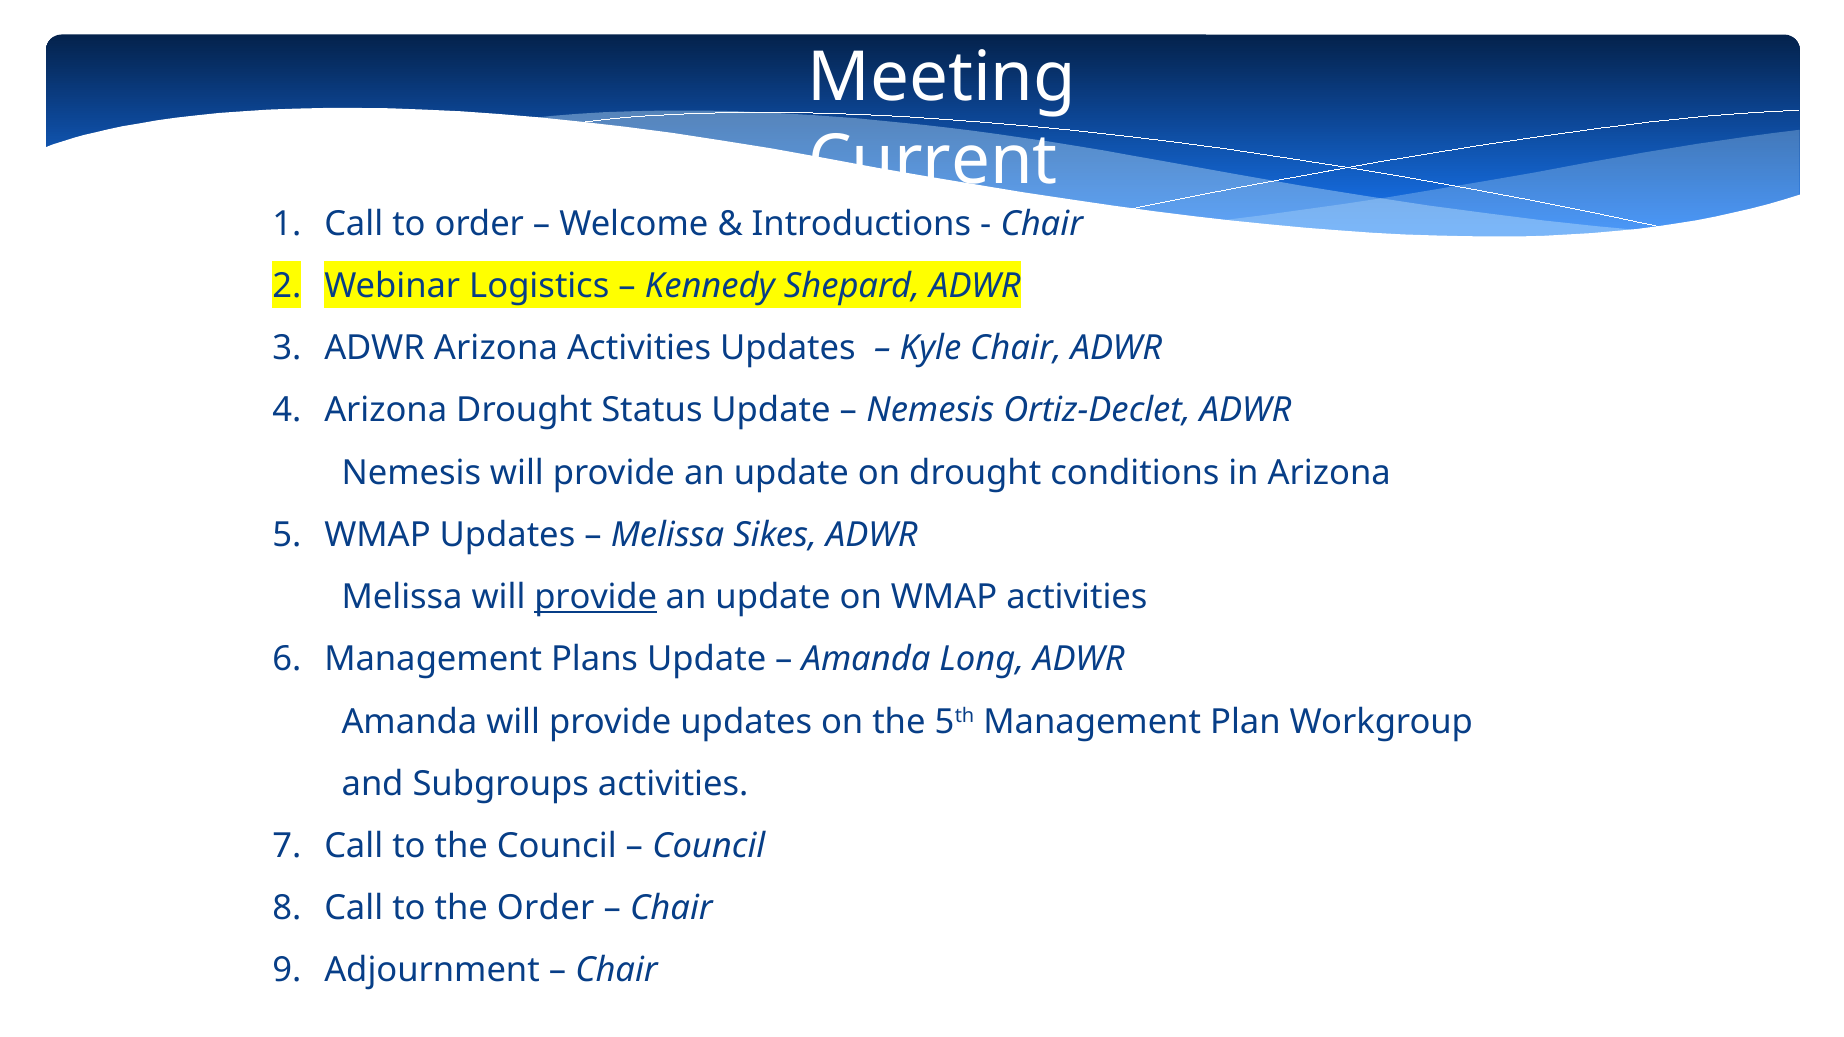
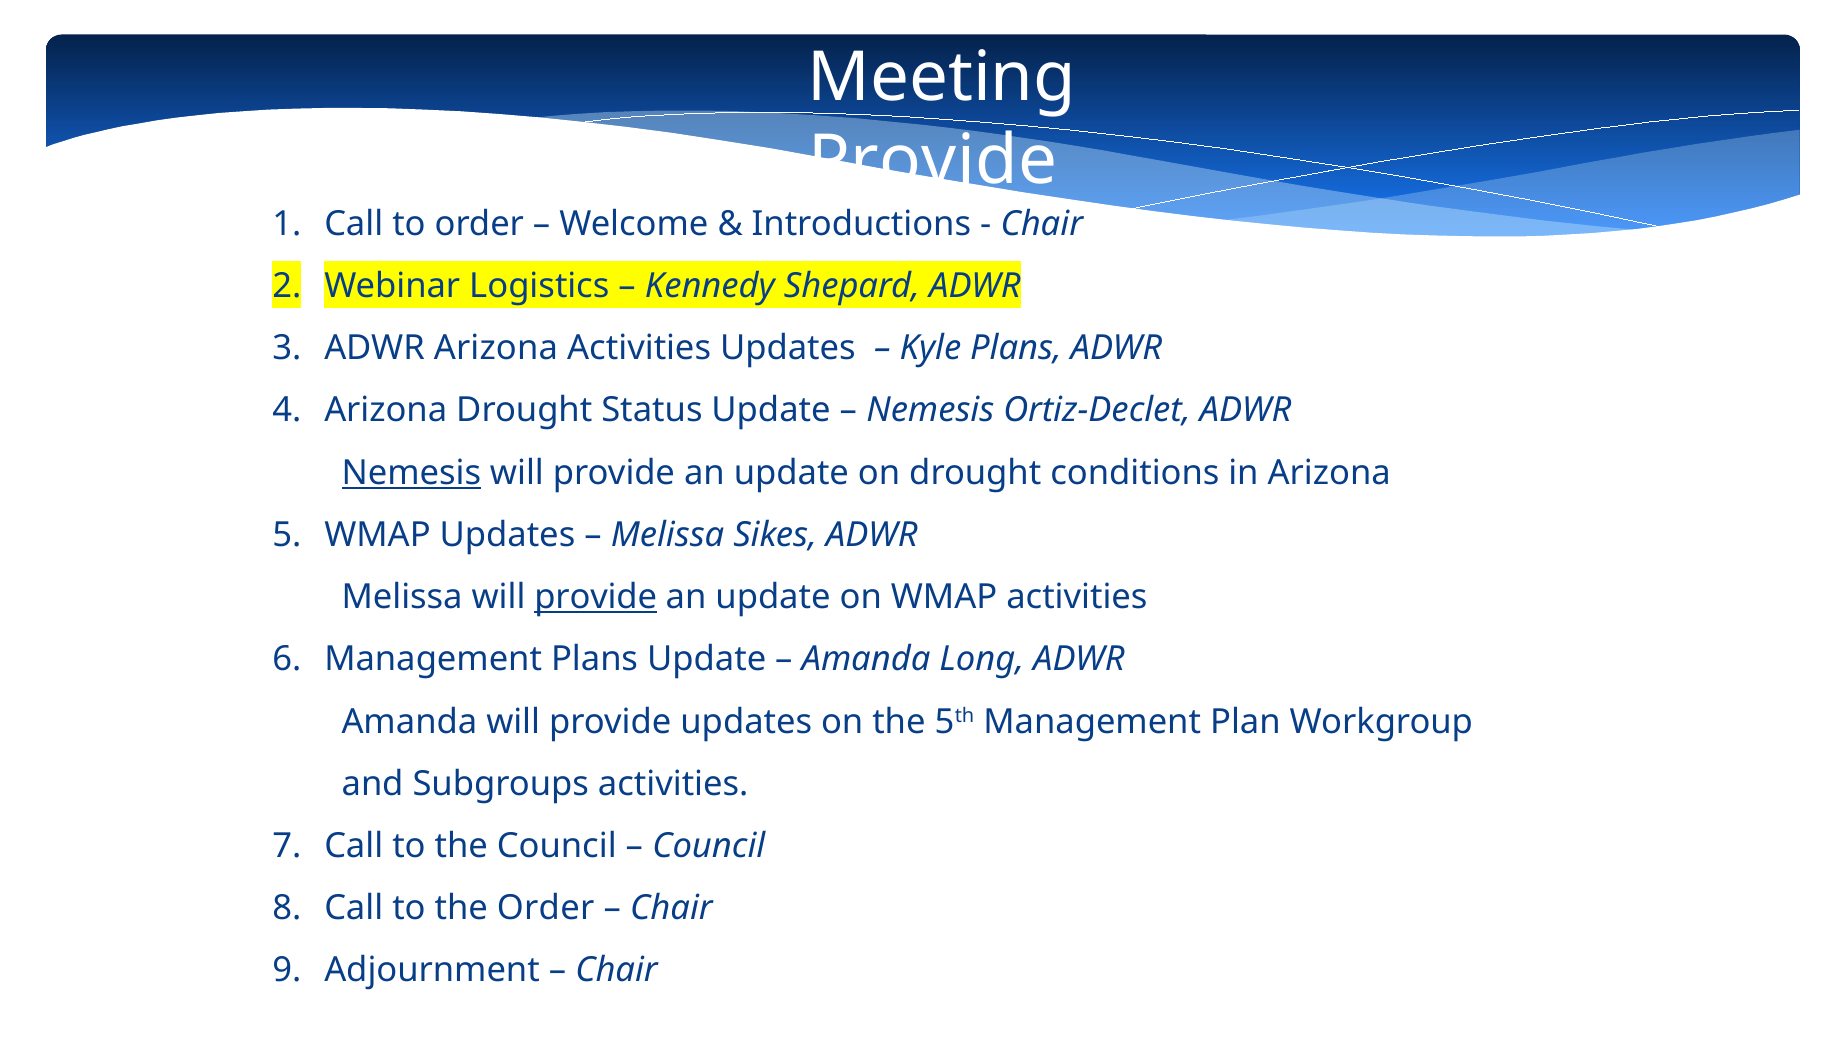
Current: Current -> Provide (933, 161)
Kyle Chair: Chair -> Plans (1016, 348)
Nemesis underline: none -> present (411, 473)
